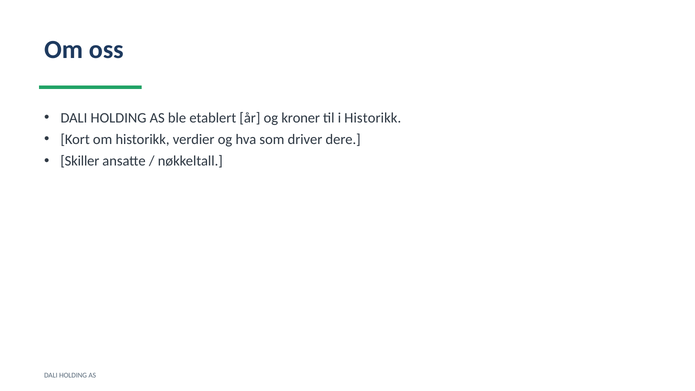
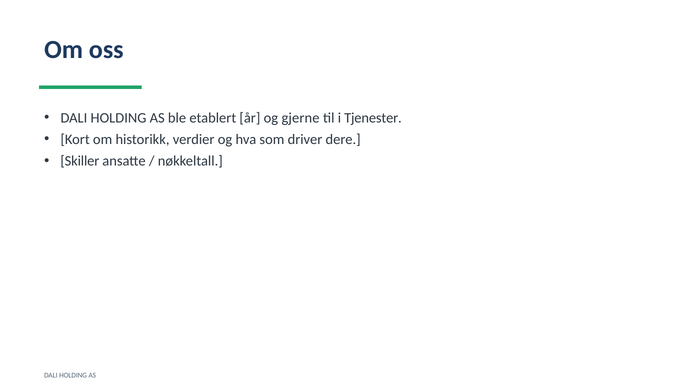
kroner: kroner -> gjerne (301, 118)
i Historikk: Historikk -> Tjenester (373, 118)
